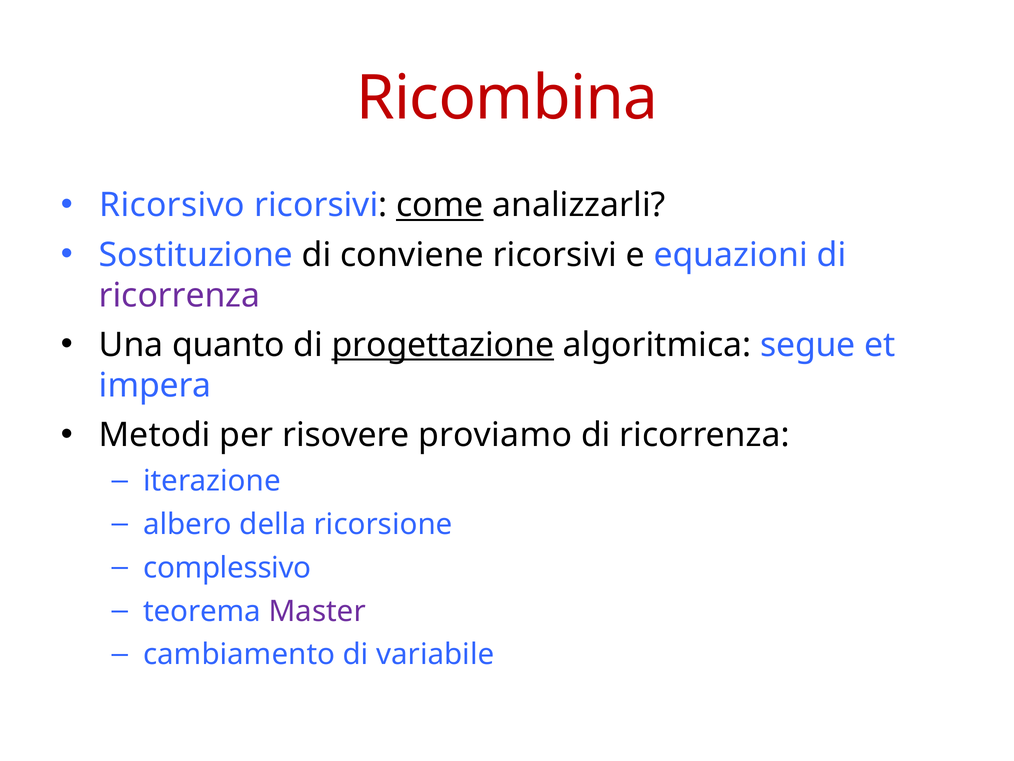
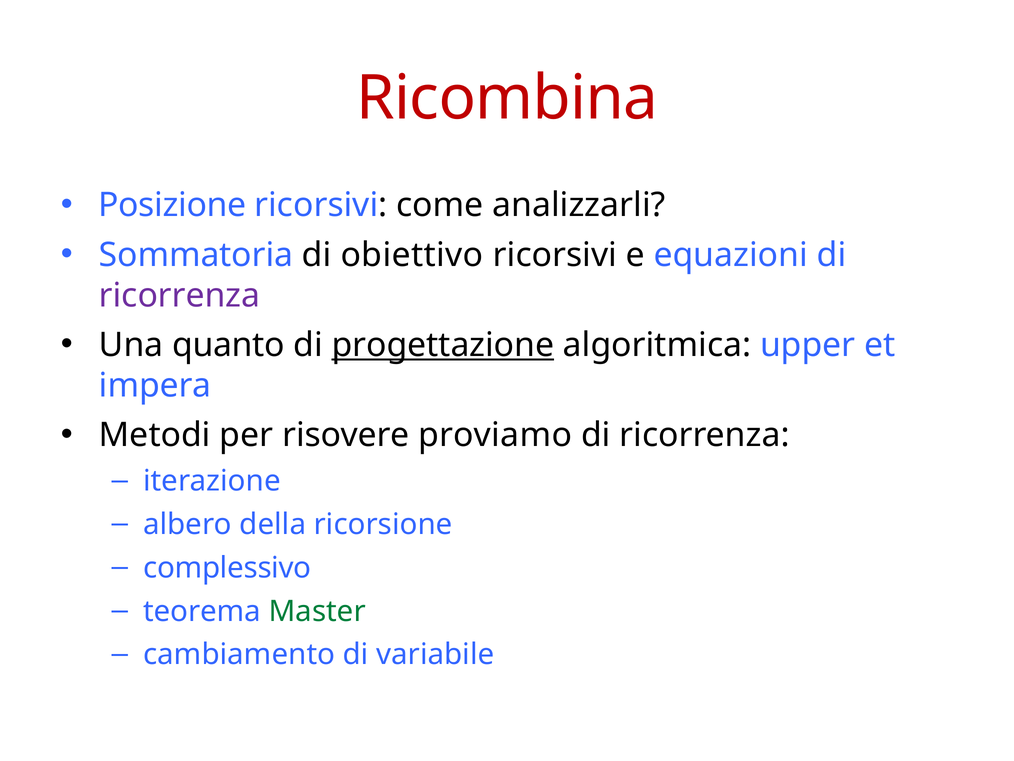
Ricorsivo: Ricorsivo -> Posizione (172, 205)
come underline: present -> none (440, 205)
Sostituzione: Sostituzione -> Sommatoria (196, 255)
conviene: conviene -> obiettivo (412, 255)
segue: segue -> upper (808, 345)
Master colour: purple -> green (317, 611)
